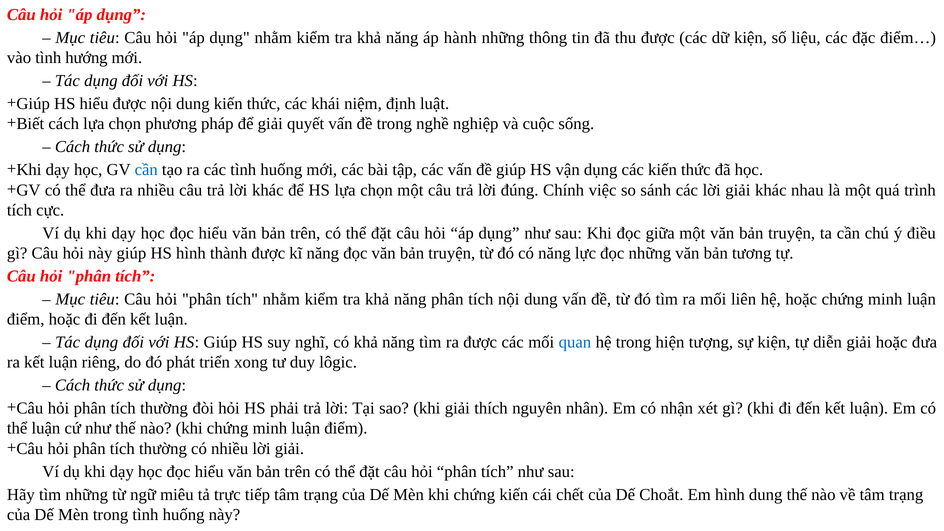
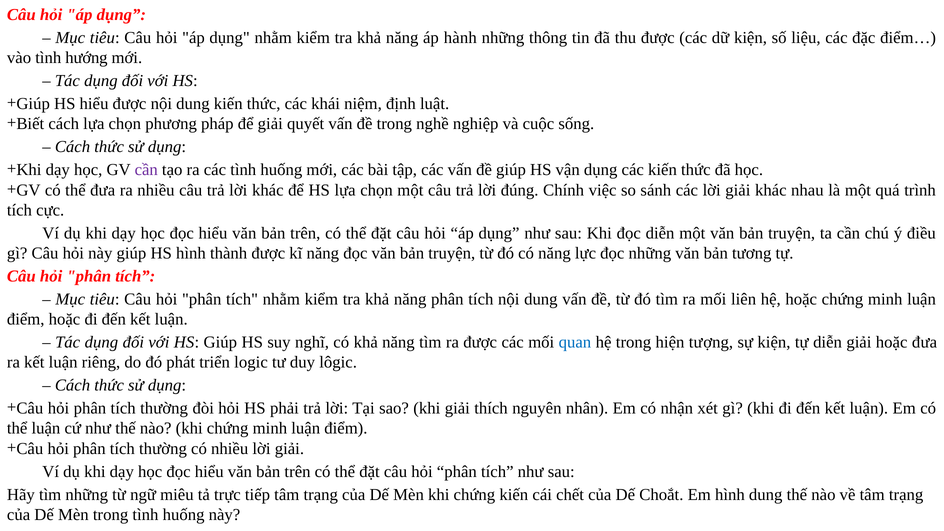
cần colour: blue -> purple (146, 170)
đọc giữa: giữa -> diễn (660, 233)
xong: xong -> logic (251, 362)
